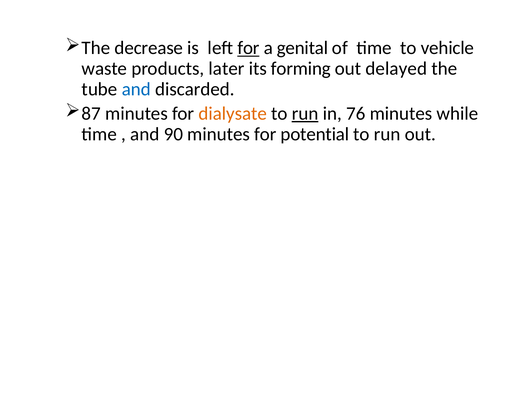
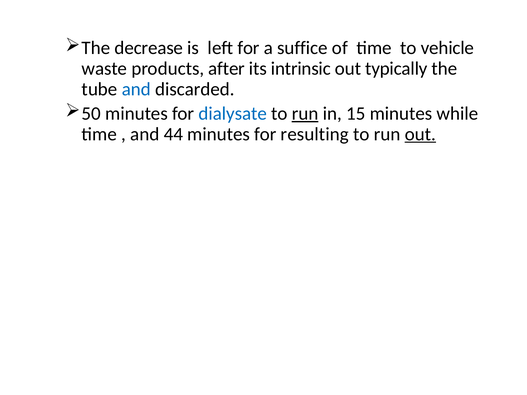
for underline: present -> none (248, 48)
genital: genital -> suffice (302, 48)
later: later -> after (227, 69)
forming: forming -> intrinsic (301, 69)
delayed: delayed -> typically (396, 69)
87: 87 -> 50 (91, 114)
dialysate colour: orange -> blue (233, 114)
76: 76 -> 15 (356, 114)
90: 90 -> 44 (173, 134)
potential: potential -> resulting (315, 134)
out underline: none -> present (420, 134)
